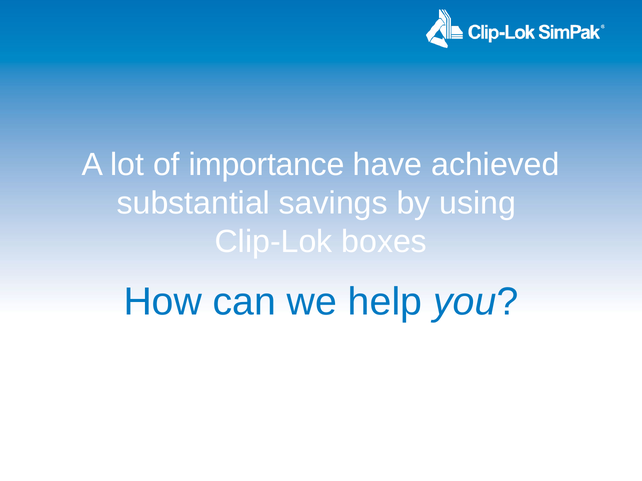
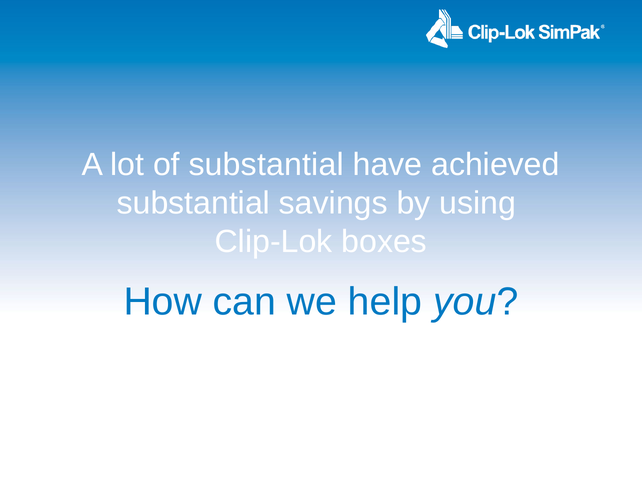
of importance: importance -> substantial (266, 165)
